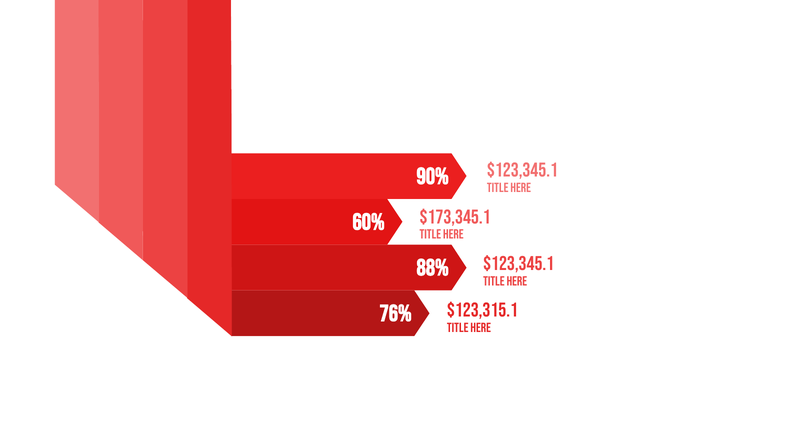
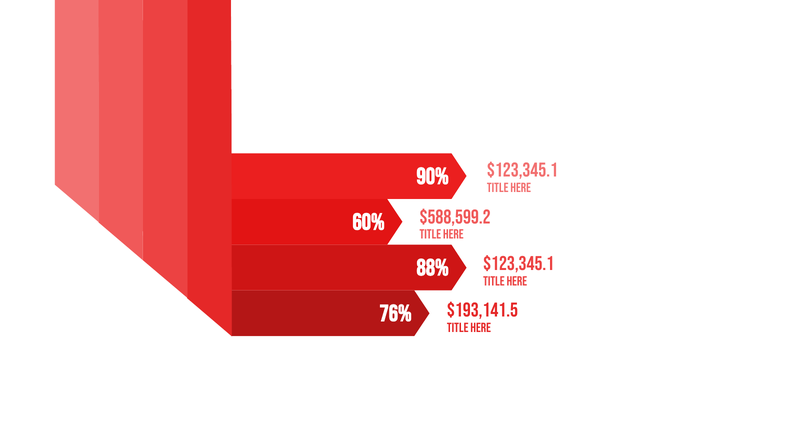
$173,345.1: $173,345.1 -> $588,599.2 (455, 217)
$123,315.1: $123,315.1 -> $193,141.5 (482, 310)
